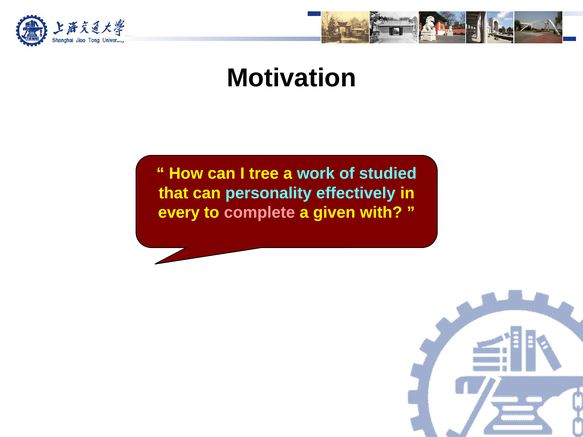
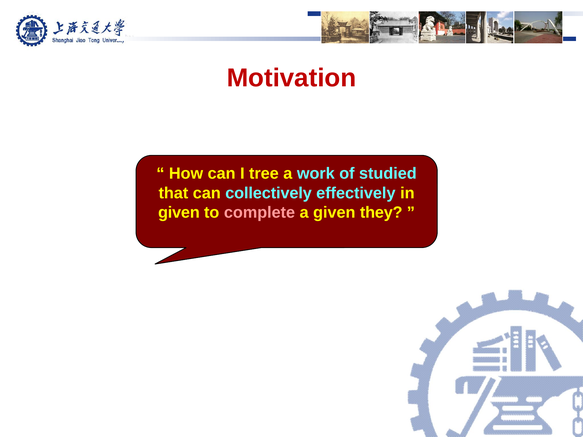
Motivation colour: black -> red (291, 78)
personality: personality -> collectively (269, 193)
every: every -> given (179, 213)
with: with -> they (381, 213)
